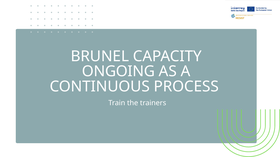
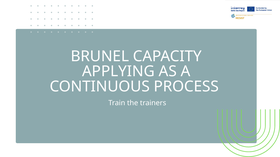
ONGOING: ONGOING -> APPLYING (118, 72)
